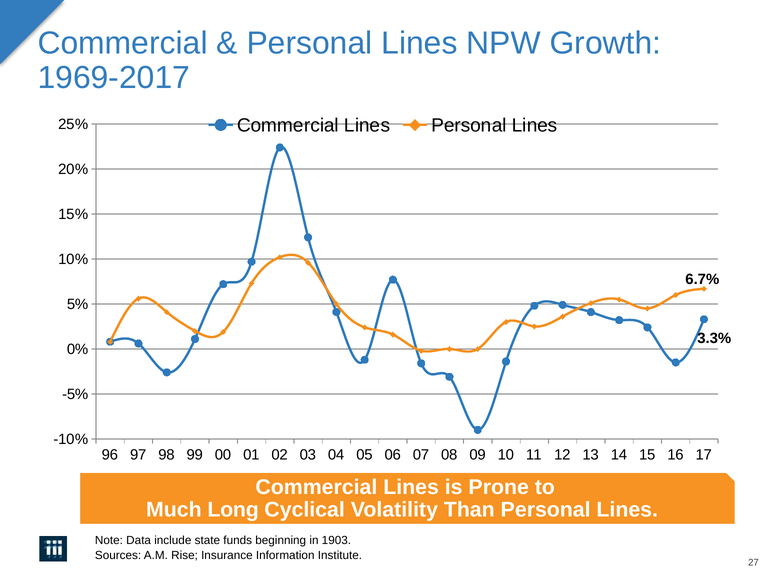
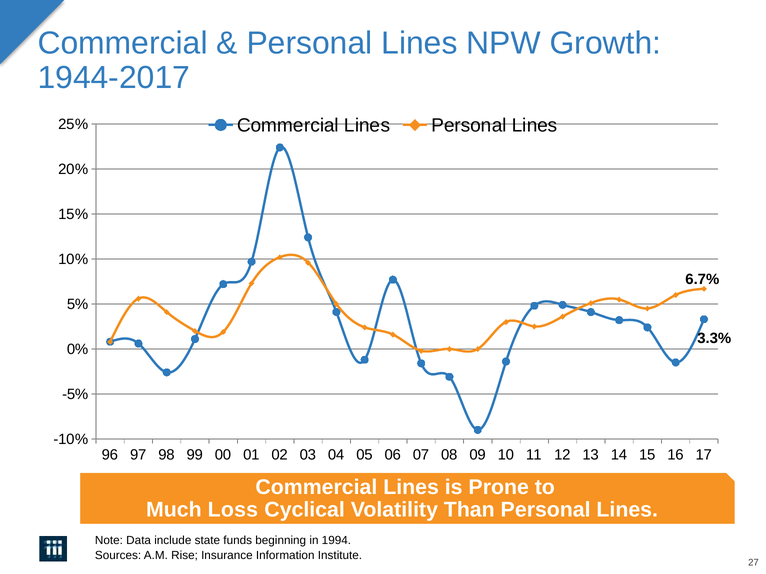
1969-2017: 1969-2017 -> 1944-2017 (114, 78)
Long: Long -> Loss (233, 510)
1903: 1903 -> 1994 (336, 541)
